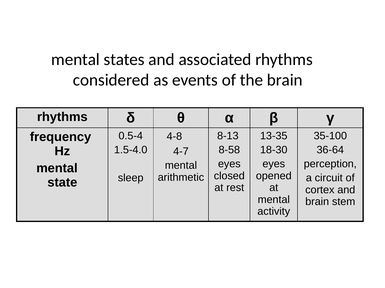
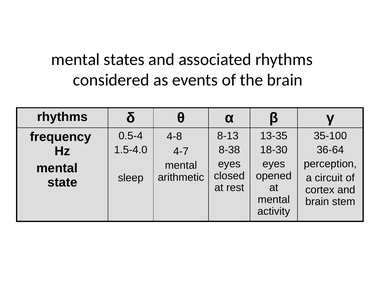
8-58: 8-58 -> 8-38 (229, 150)
